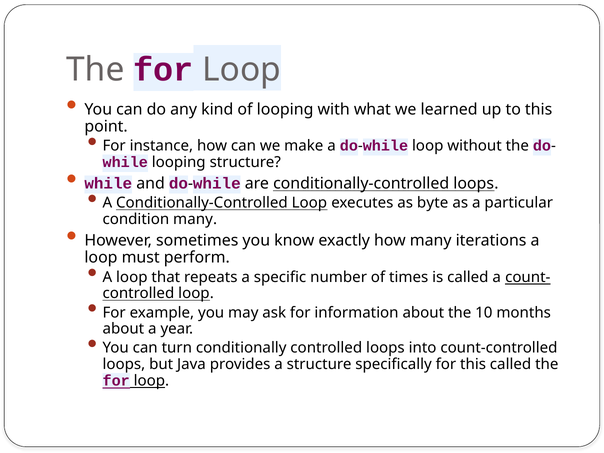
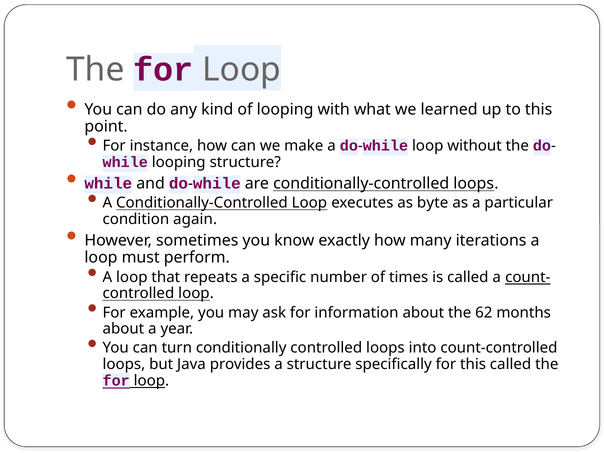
condition many: many -> again (195, 219)
10: 10 -> 62 (484, 313)
